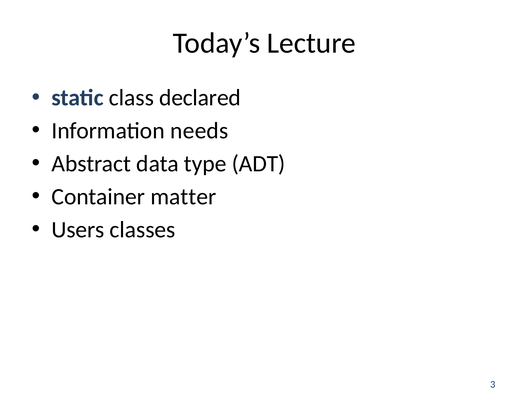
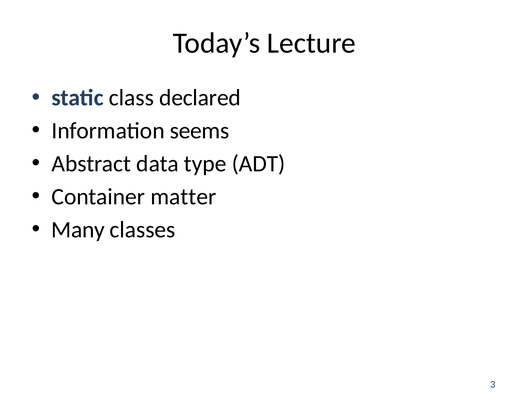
needs: needs -> seems (200, 131)
Users: Users -> Many (78, 229)
